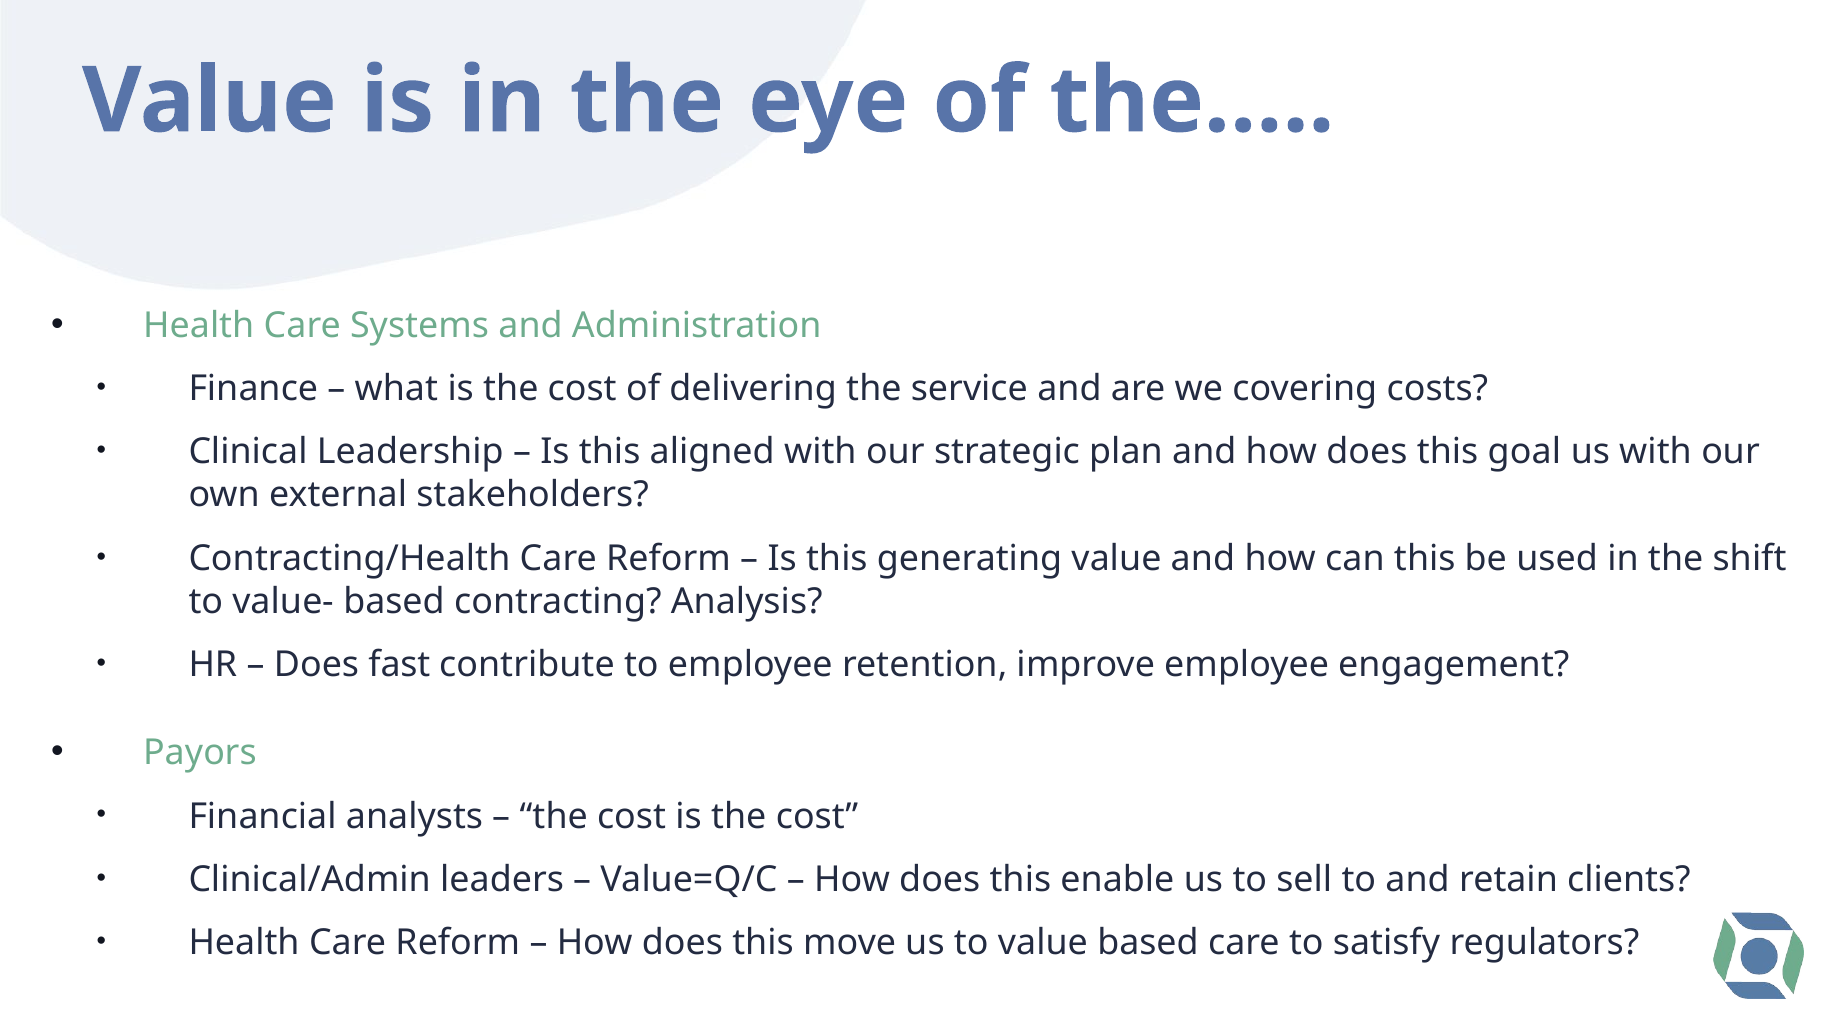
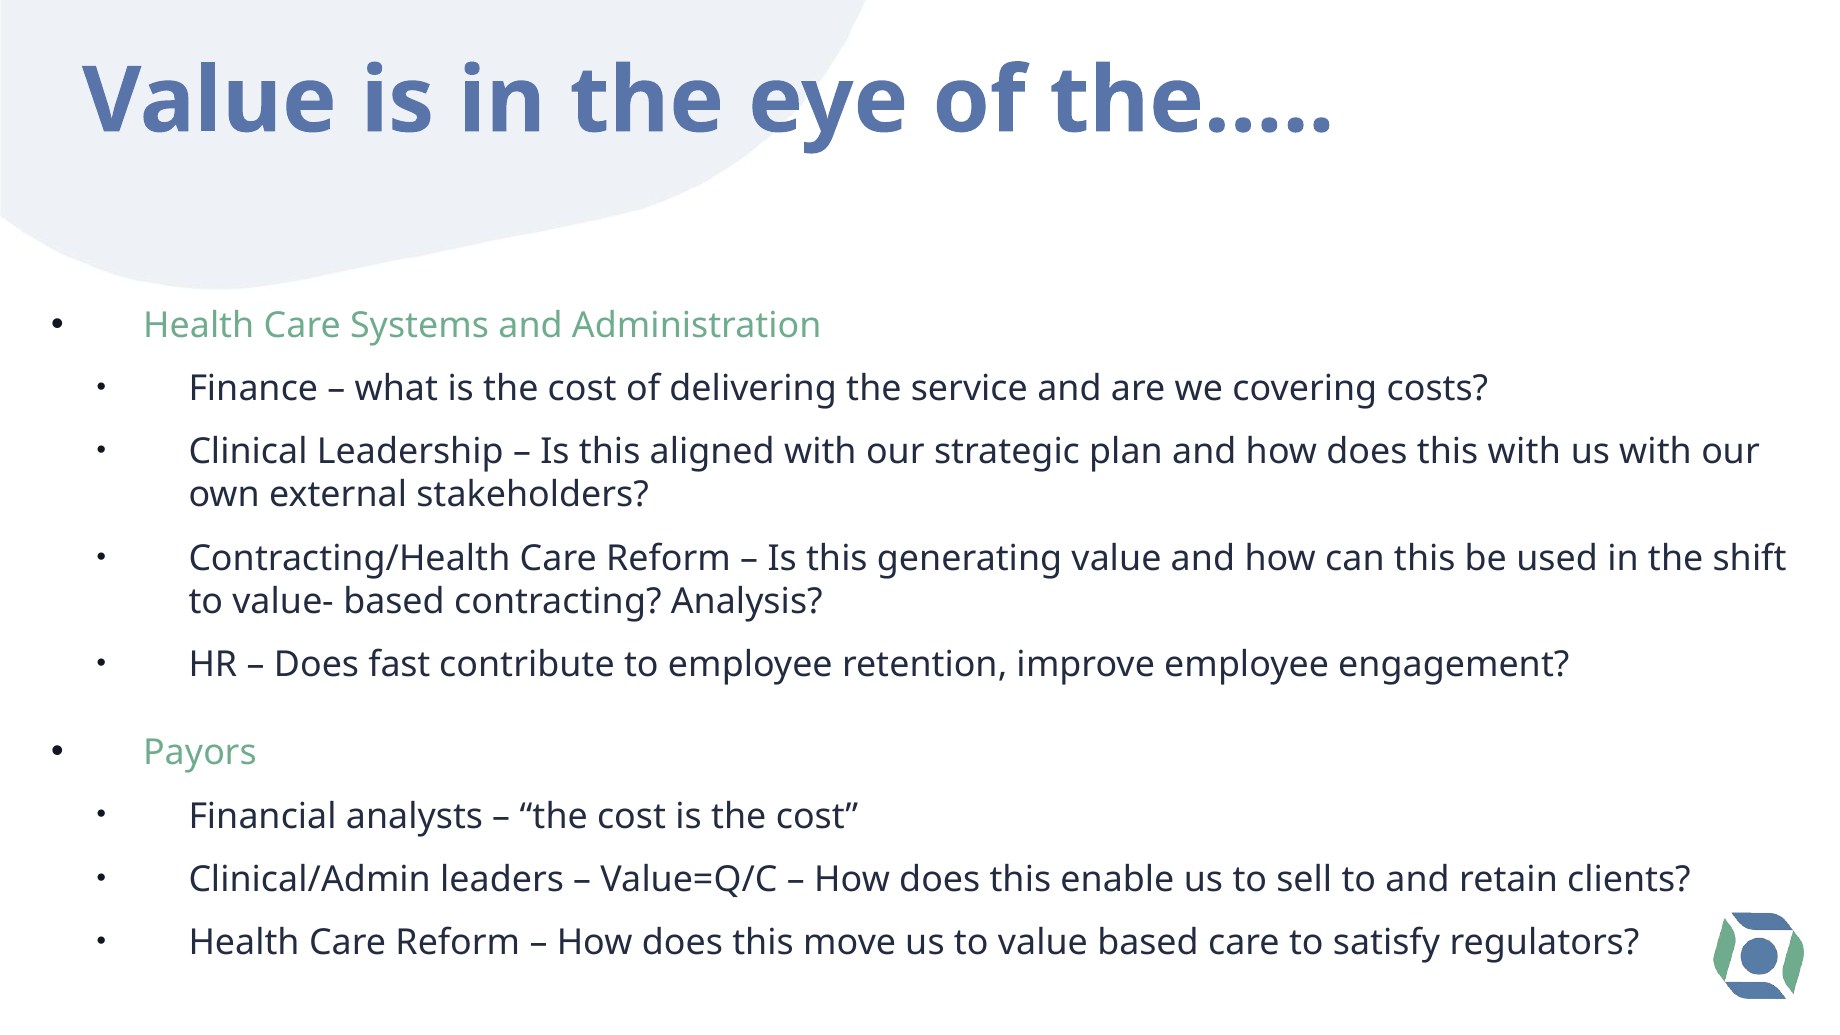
this goal: goal -> with (1524, 452)
